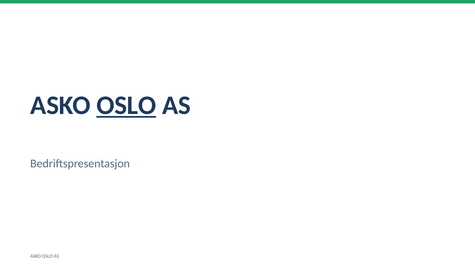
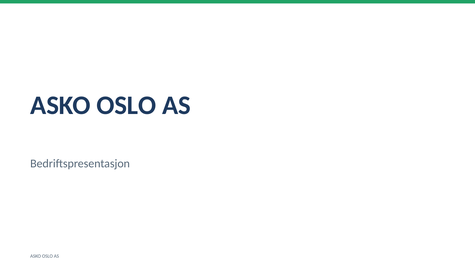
OSLO underline: present -> none (126, 105)
